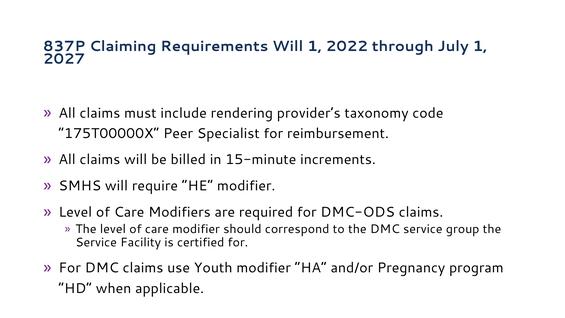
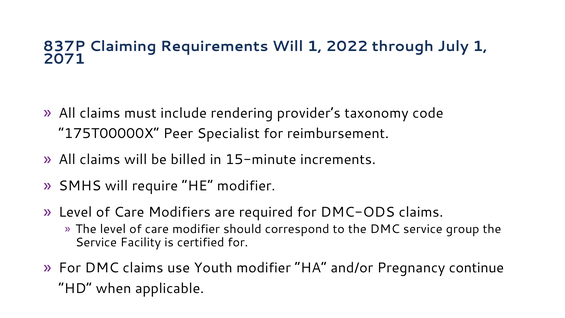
2027: 2027 -> 2071 (64, 59)
program: program -> continue (476, 268)
